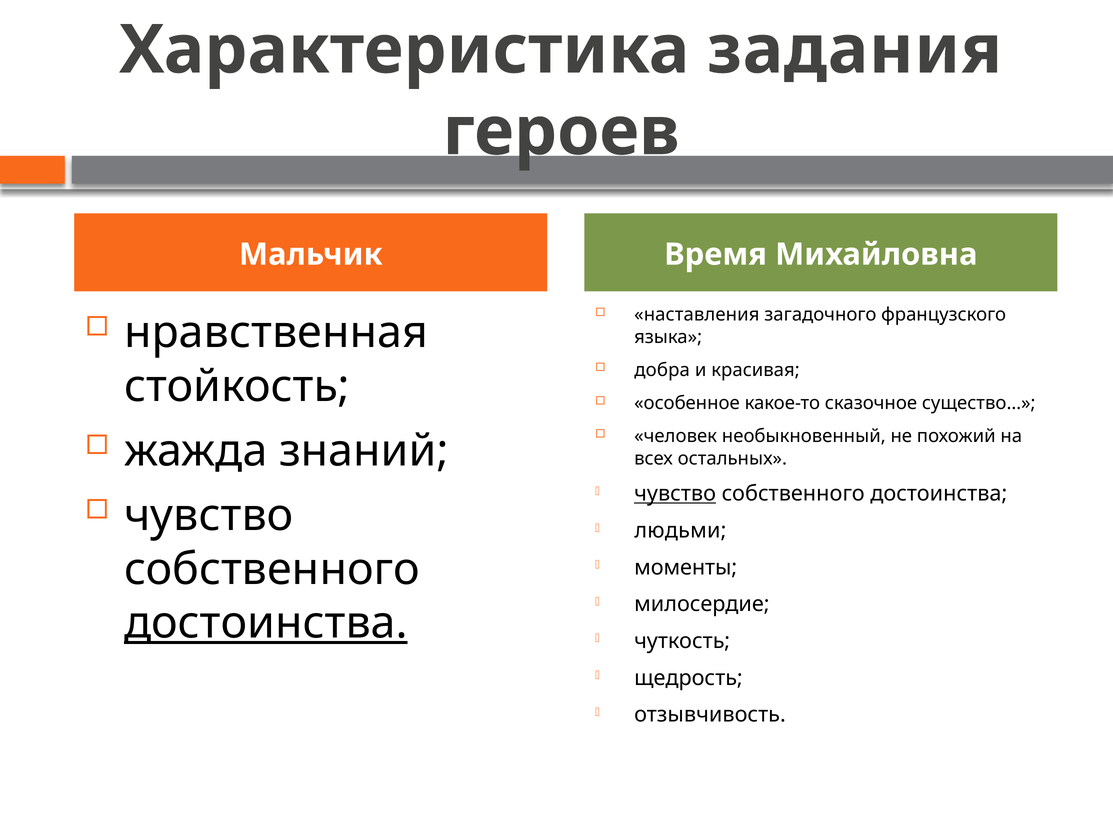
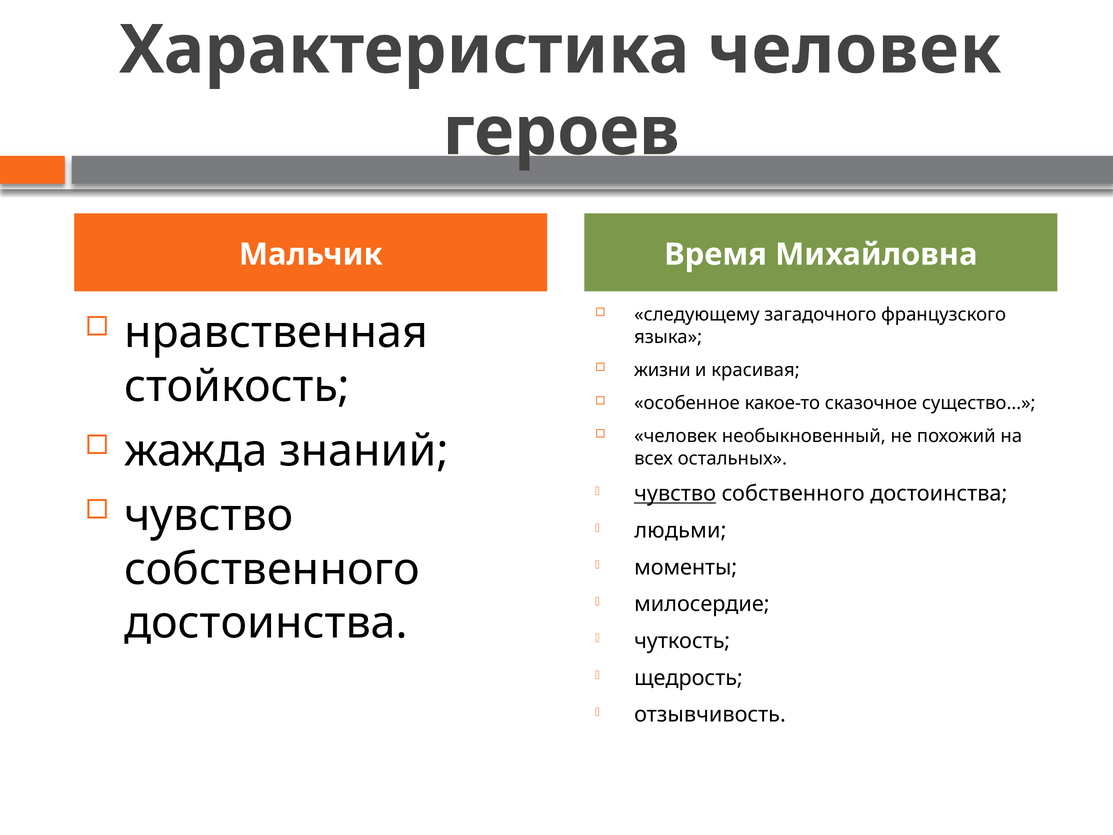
Характеристика задания: задания -> человек (854, 50)
наставления: наставления -> следующему (697, 315)
добра: добра -> жизни (662, 370)
достоинства underline: present -> none (266, 623)
